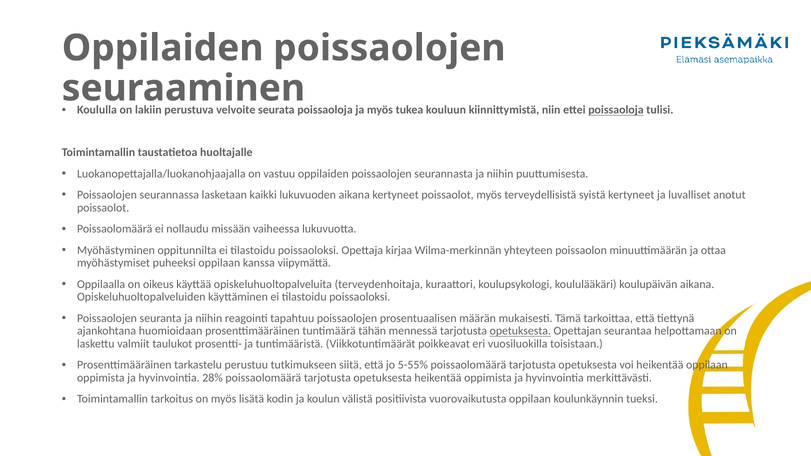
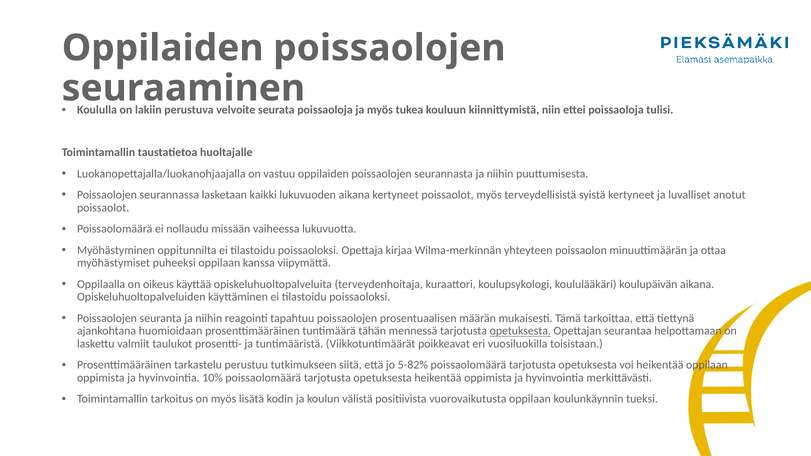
poissaoloja underline: present -> none (616, 110)
5-55%: 5-55% -> 5-82% (413, 365)
28%: 28% -> 10% (213, 378)
